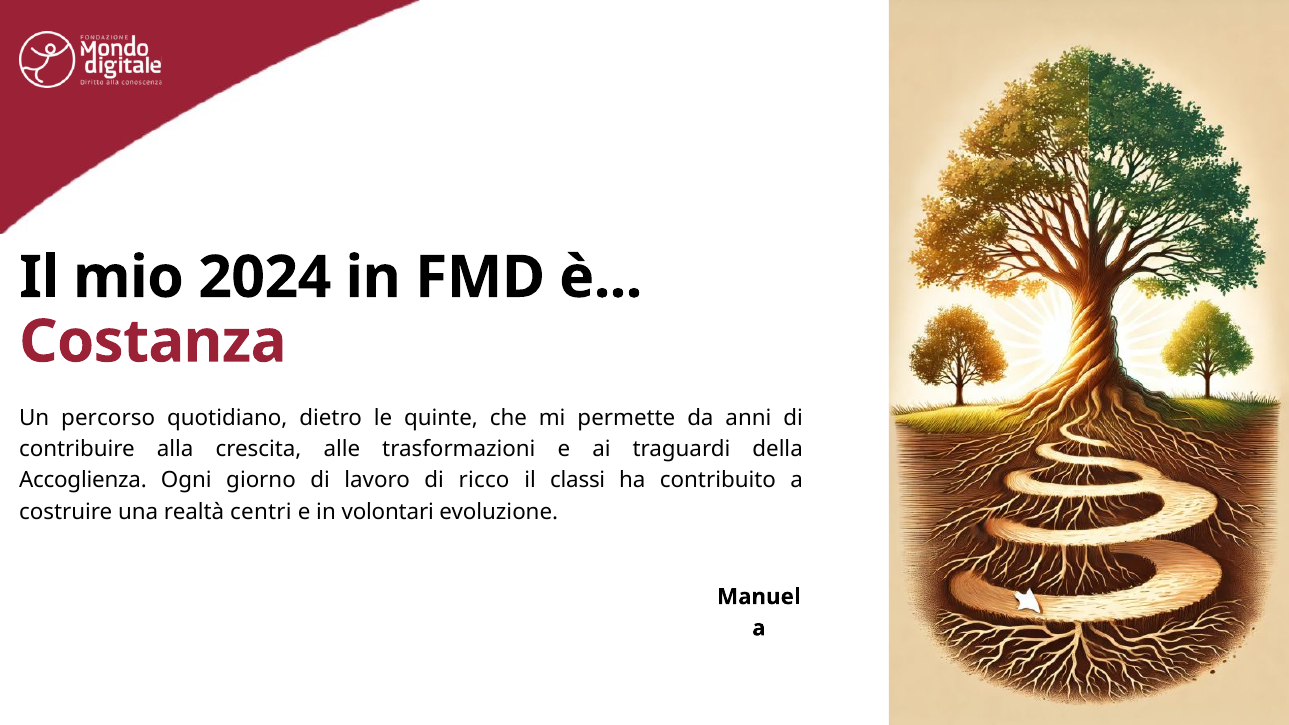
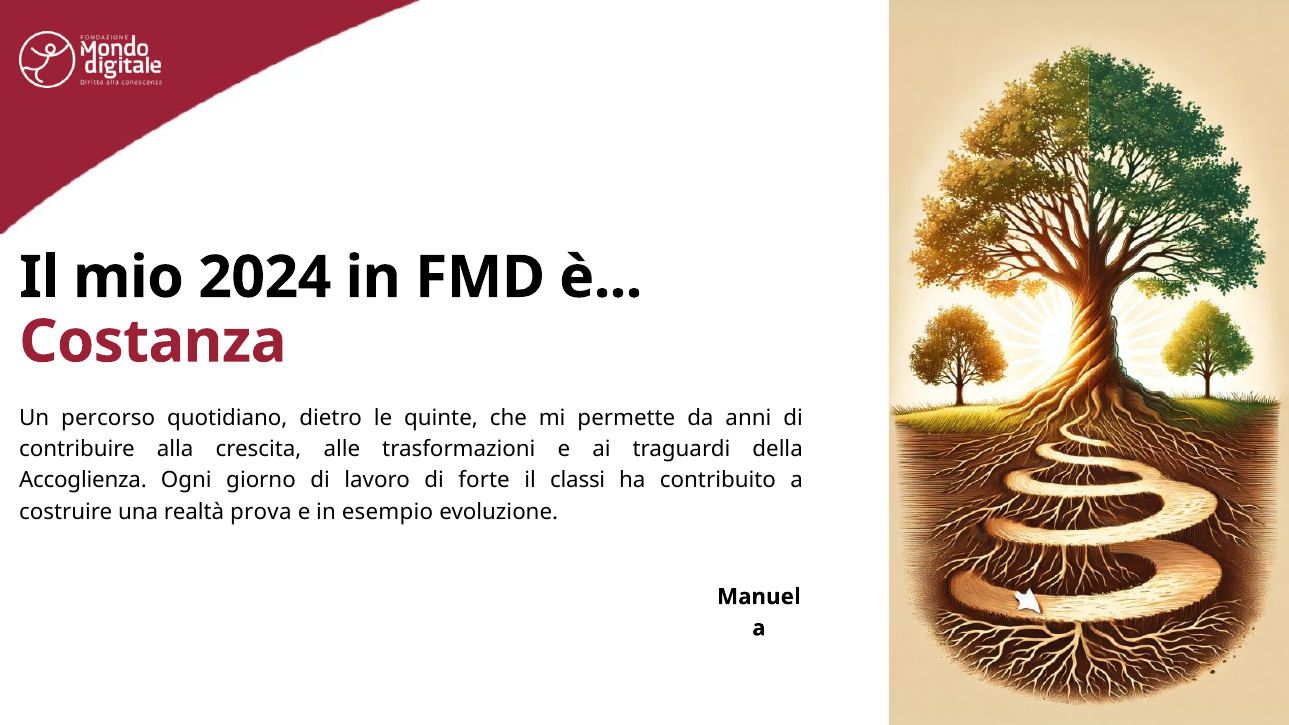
ricco: ricco -> forte (484, 480)
centri: centri -> prova (261, 512)
volontari: volontari -> esempio (388, 512)
